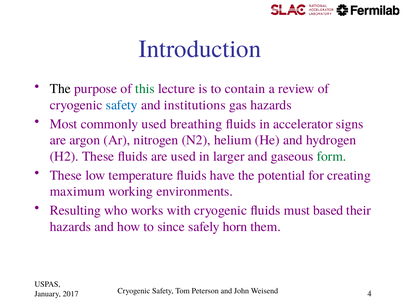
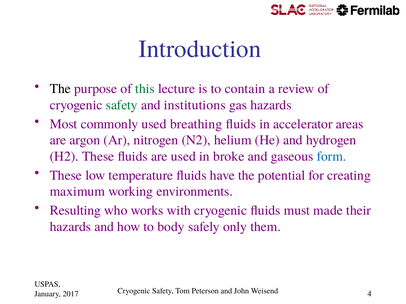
safety colour: blue -> green (122, 105)
signs: signs -> areas (350, 124)
larger: larger -> broke (229, 157)
form colour: green -> blue (332, 157)
based: based -> made (328, 211)
since: since -> body (171, 227)
horn: horn -> only (235, 227)
